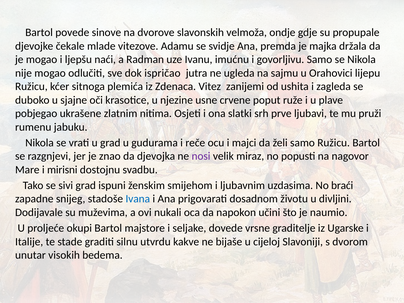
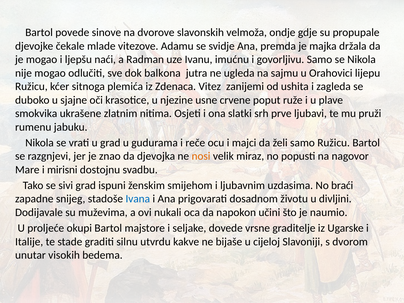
ispričao: ispričao -> balkona (162, 73)
pobjegao: pobjegao -> smokvika (36, 114)
nosi colour: purple -> orange (201, 156)
